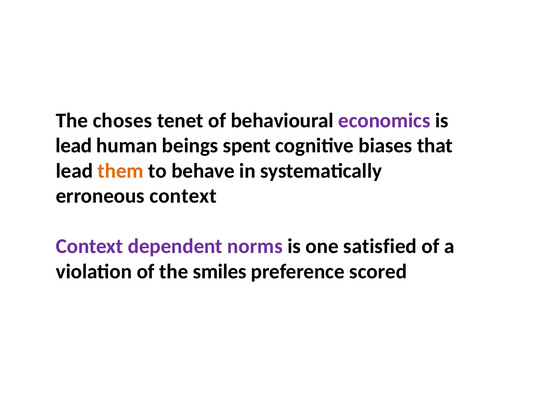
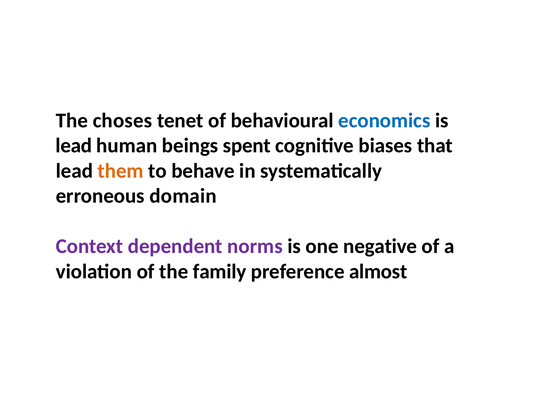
economics colour: purple -> blue (384, 120)
erroneous context: context -> domain (183, 196)
satisfied: satisfied -> negative (380, 246)
smiles: smiles -> family (220, 271)
scored: scored -> almost (378, 271)
